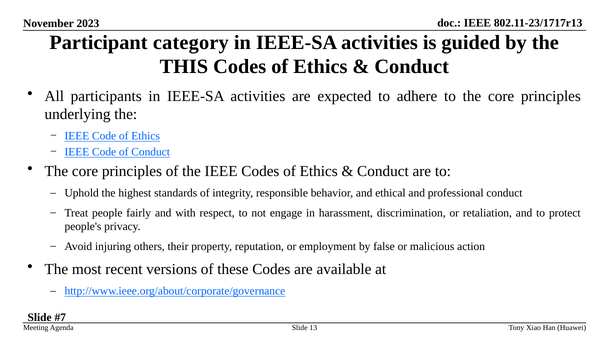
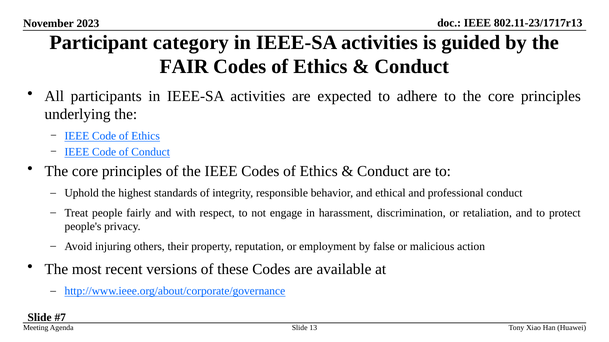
THIS: THIS -> FAIR (184, 67)
